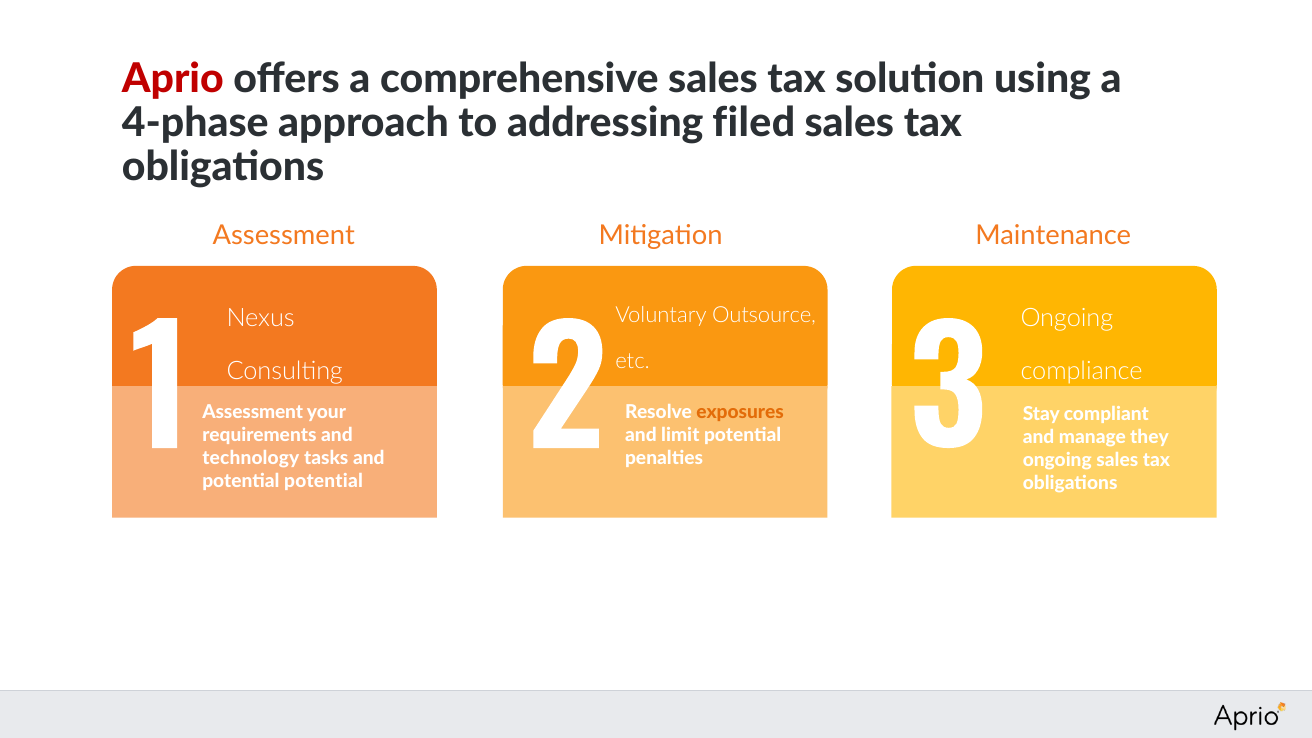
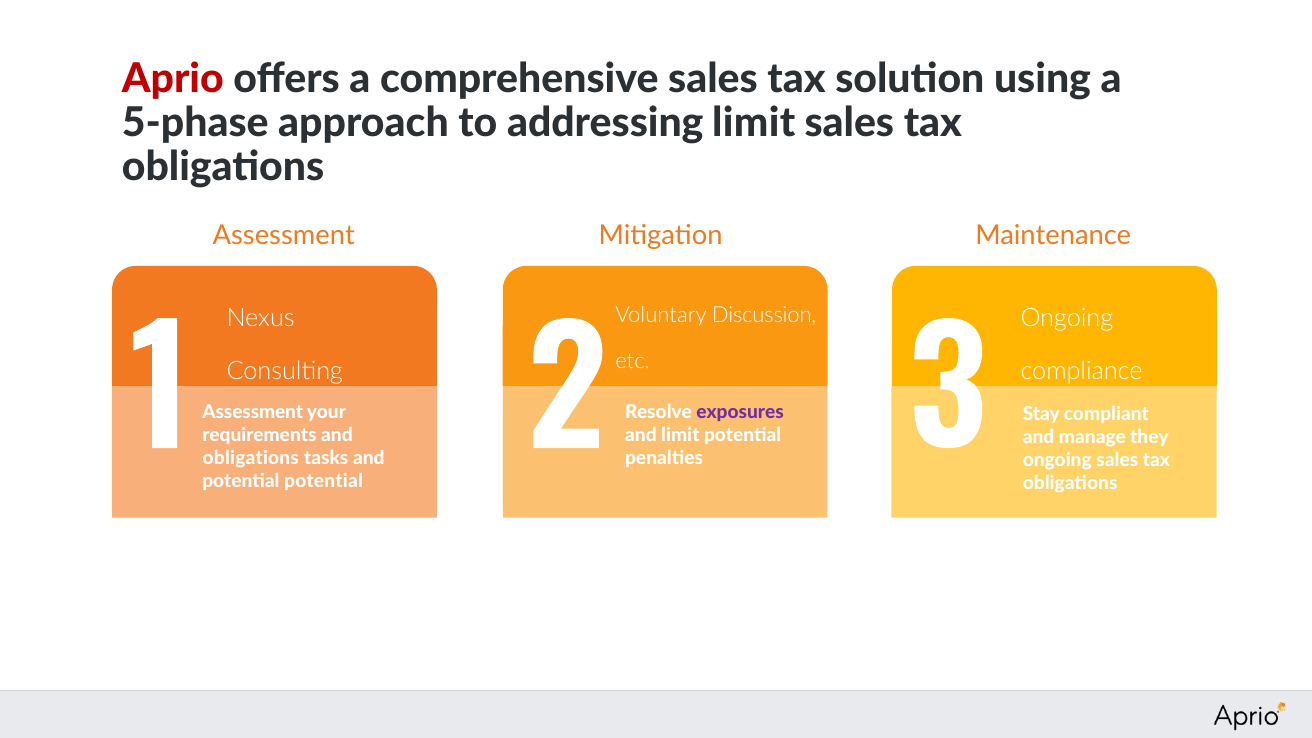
4-phase: 4-phase -> 5-phase (195, 123)
addressing filed: filed -> limit (754, 123)
Outsource: Outsource -> Discussion (764, 316)
exposures colour: orange -> purple (740, 412)
technology: technology -> obligations (251, 458)
